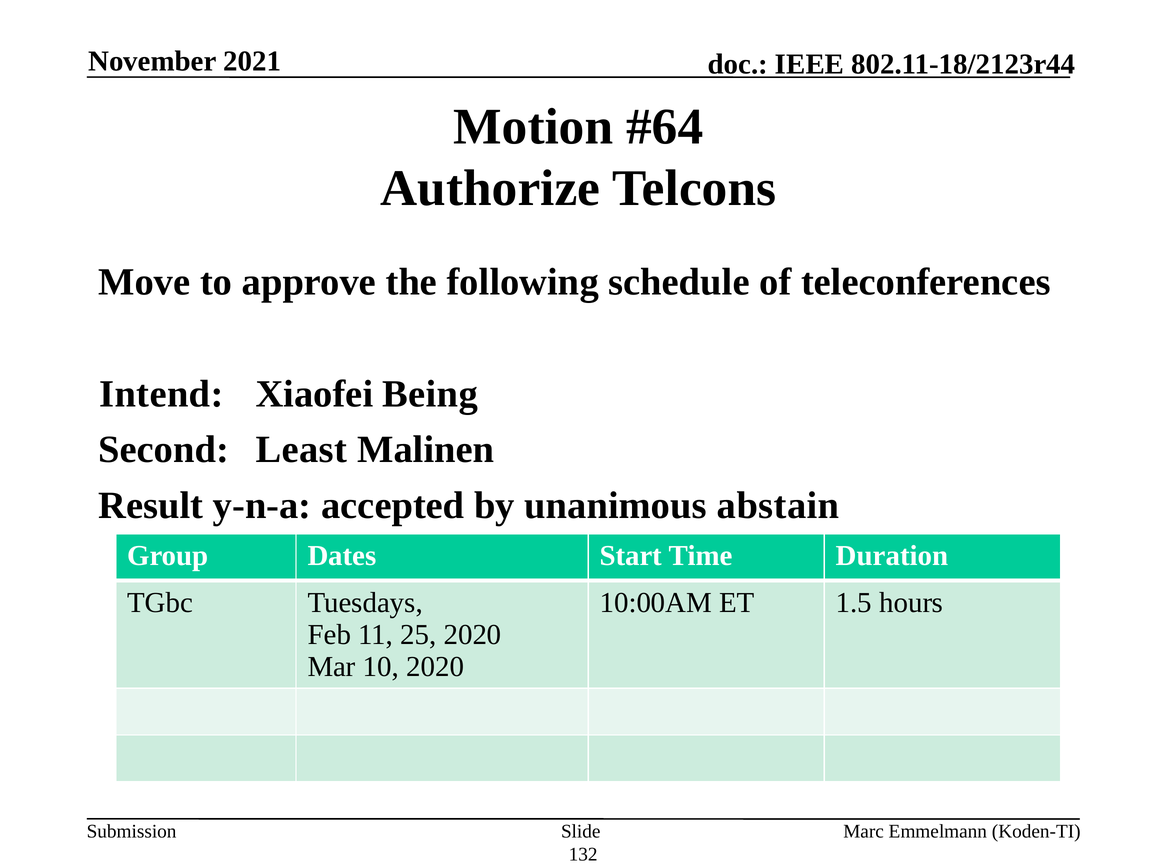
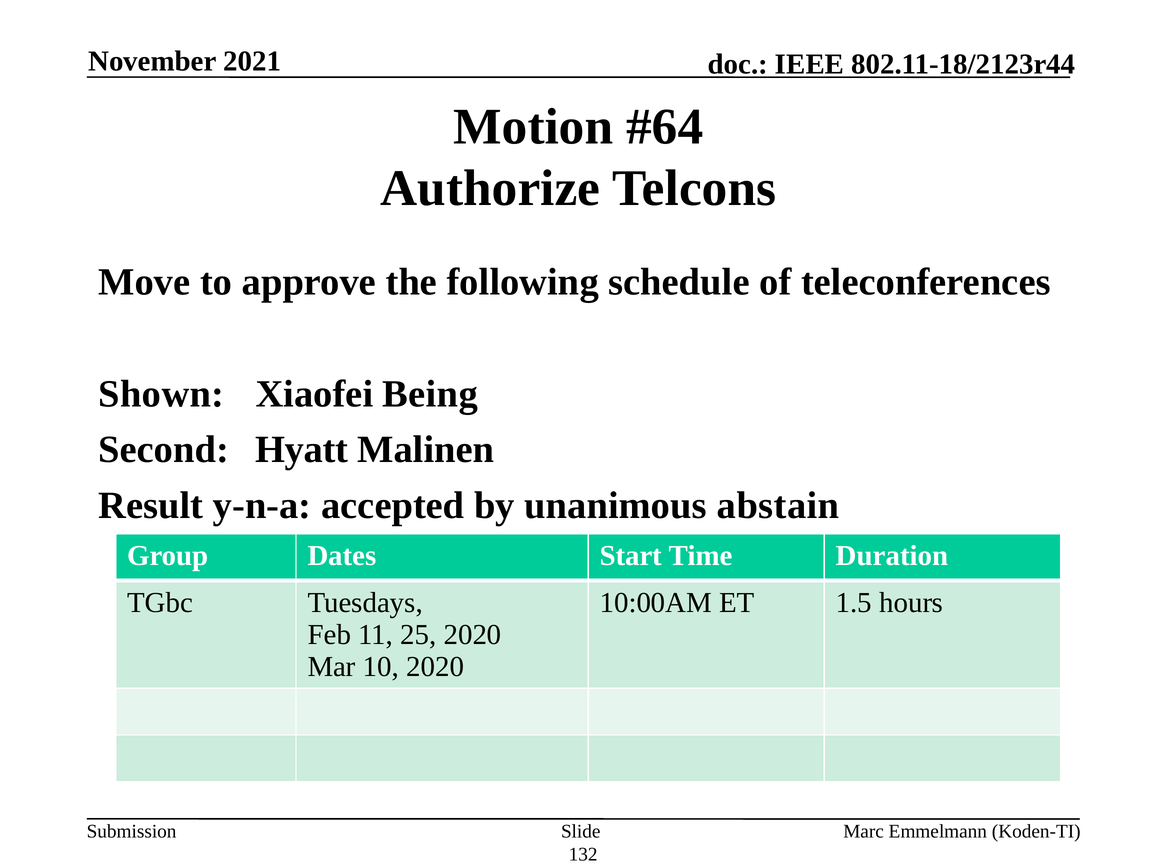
Intend: Intend -> Shown (161, 394)
Least: Least -> Hyatt (302, 450)
